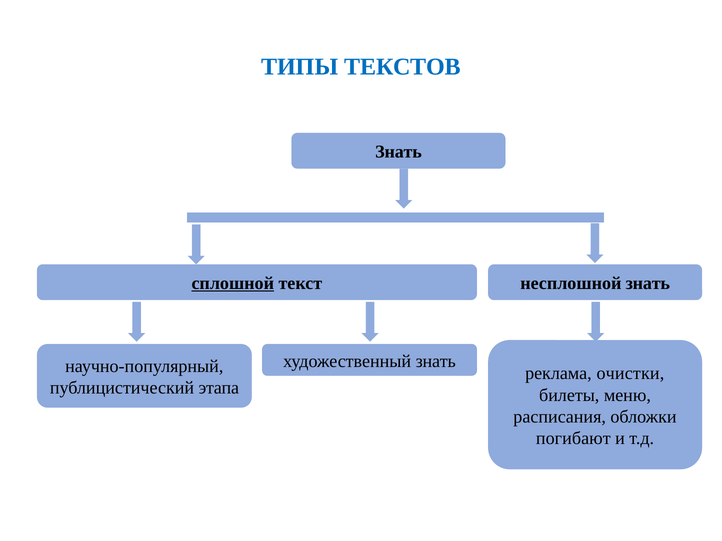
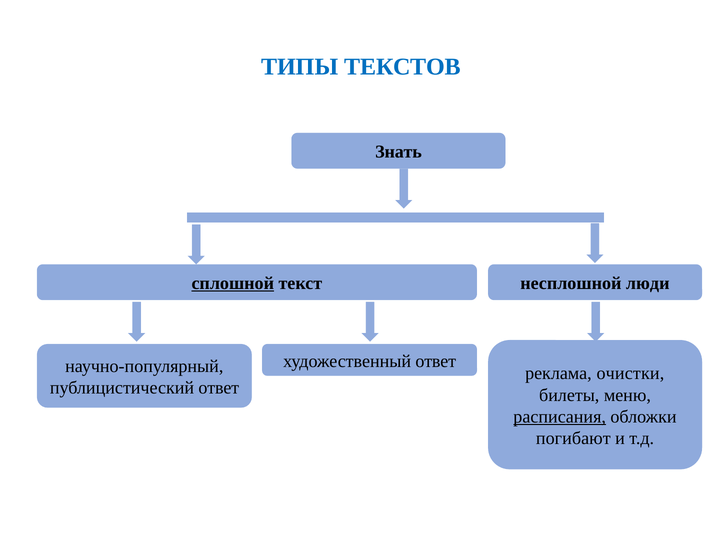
несплошной знать: знать -> люди (648, 284)
художественный знать: знать -> ответ (436, 361)
публицистический этапа: этапа -> ответ (219, 388)
расписания underline: none -> present (560, 417)
